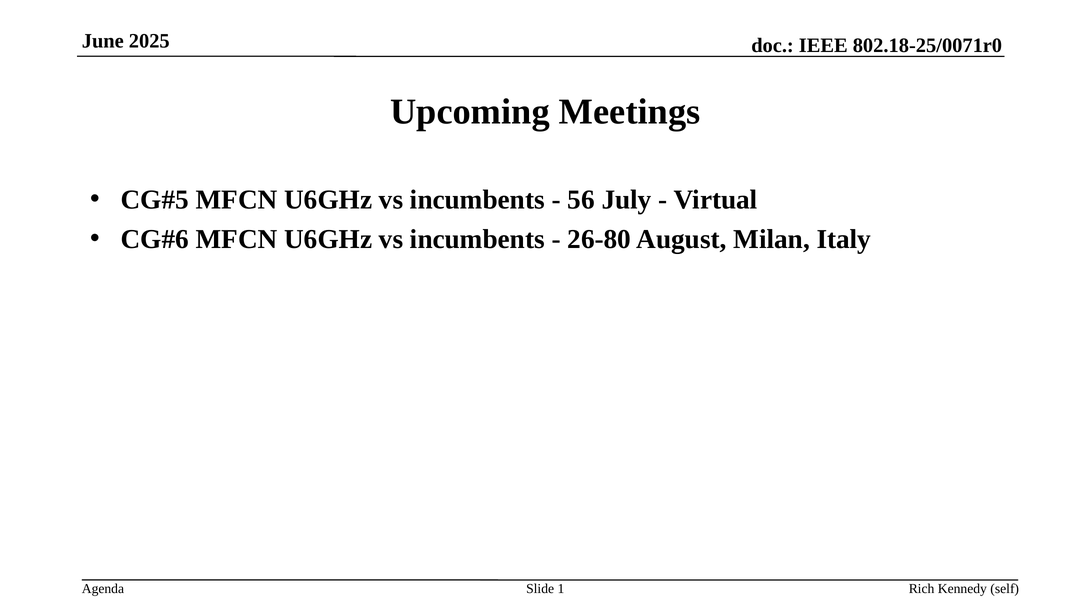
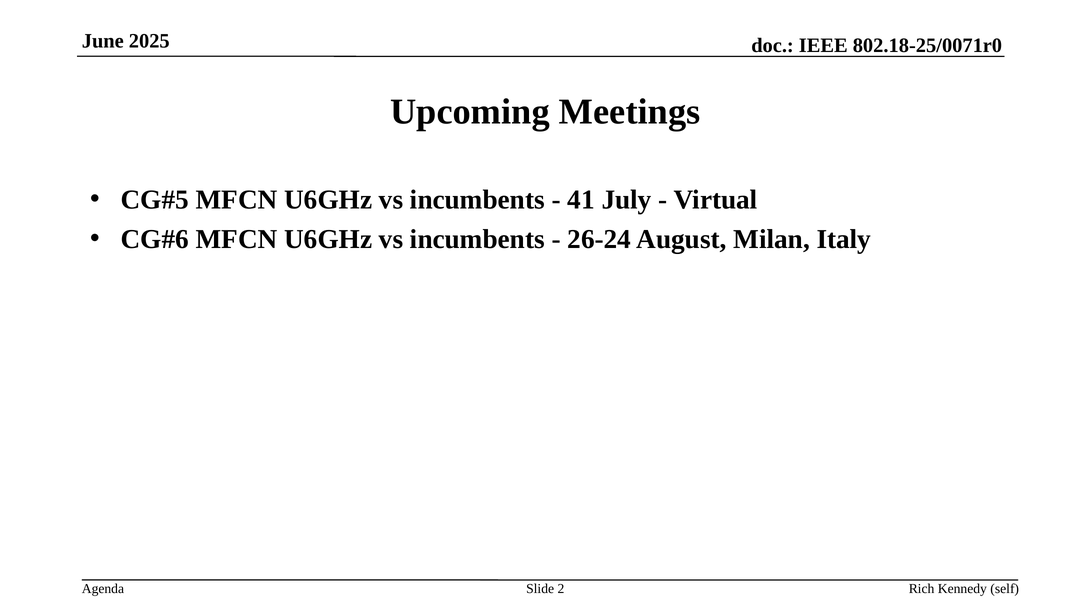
56: 56 -> 41 (581, 200)
26-80: 26-80 -> 26-24 (599, 239)
1: 1 -> 2 (561, 589)
